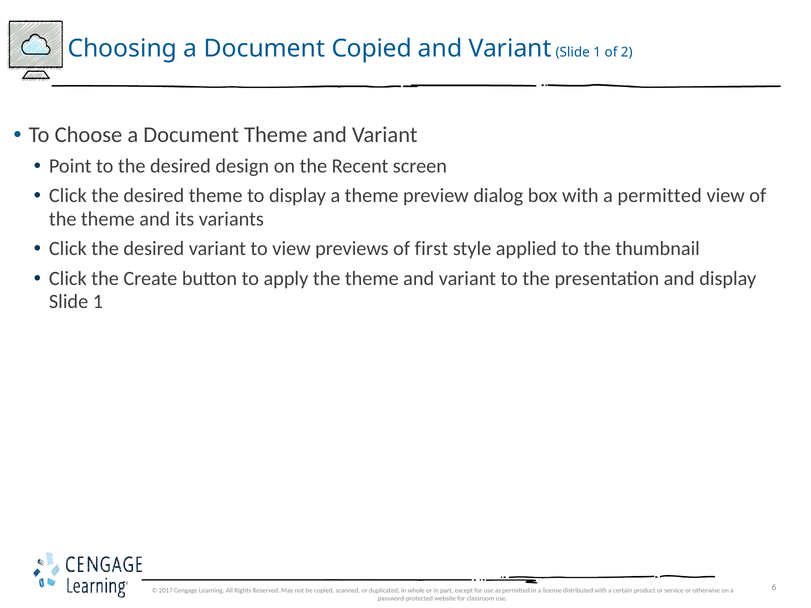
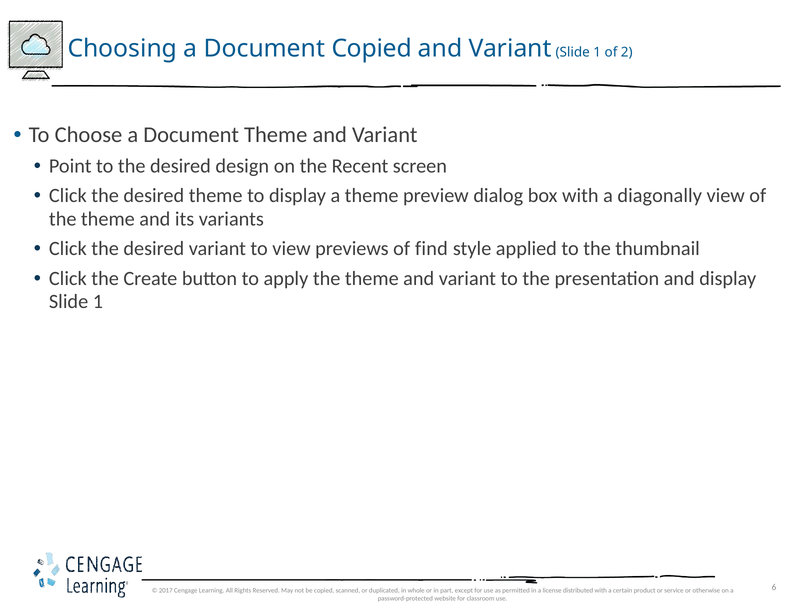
a permitted: permitted -> diagonally (660, 196)
first: first -> find (431, 249)
